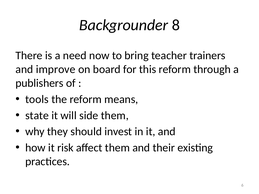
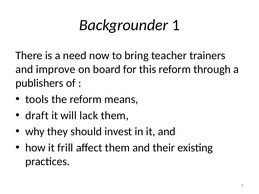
8: 8 -> 1 (176, 25)
state: state -> draft (37, 116)
side: side -> lack (89, 116)
risk: risk -> frill (65, 148)
